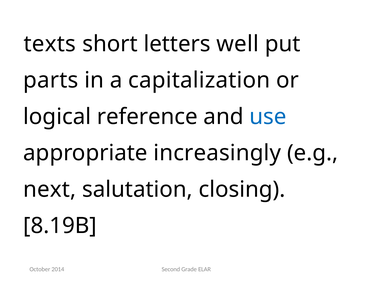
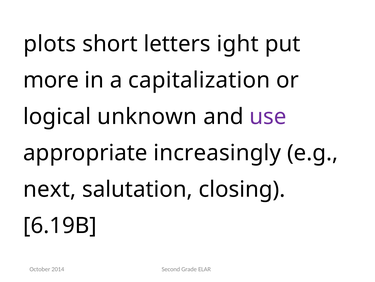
texts: texts -> plots (50, 44)
well: well -> ight (238, 44)
parts: parts -> more (51, 80)
reference: reference -> unknown (147, 116)
use colour: blue -> purple (268, 116)
8.19B: 8.19B -> 6.19B (60, 225)
